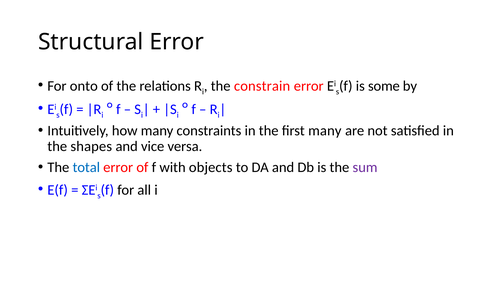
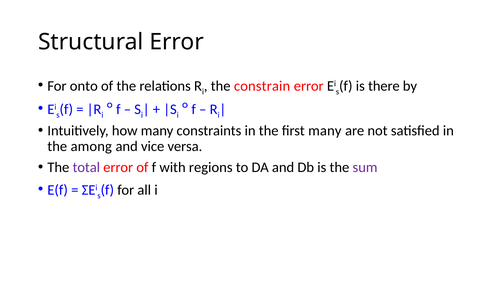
some: some -> there (384, 86)
shapes: shapes -> among (91, 146)
total colour: blue -> purple (86, 167)
objects: objects -> regions (211, 167)
